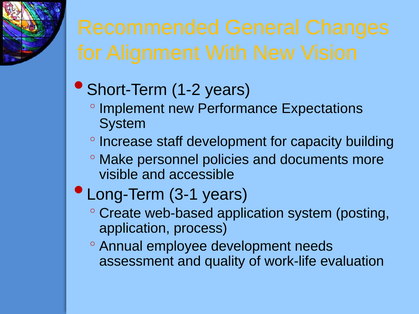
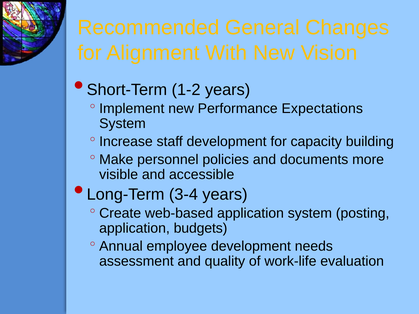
3-1: 3-1 -> 3-4 (183, 195)
process: process -> budgets (201, 229)
